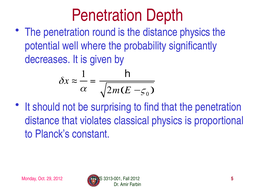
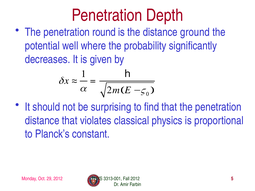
distance physics: physics -> ground (195, 32)
